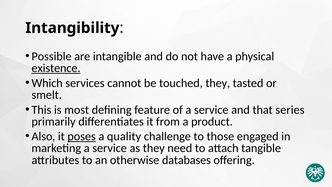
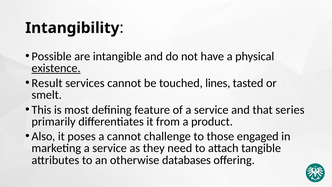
Which: Which -> Result (47, 83)
touched they: they -> lines (218, 83)
poses underline: present -> none (82, 136)
a quality: quality -> cannot (124, 136)
